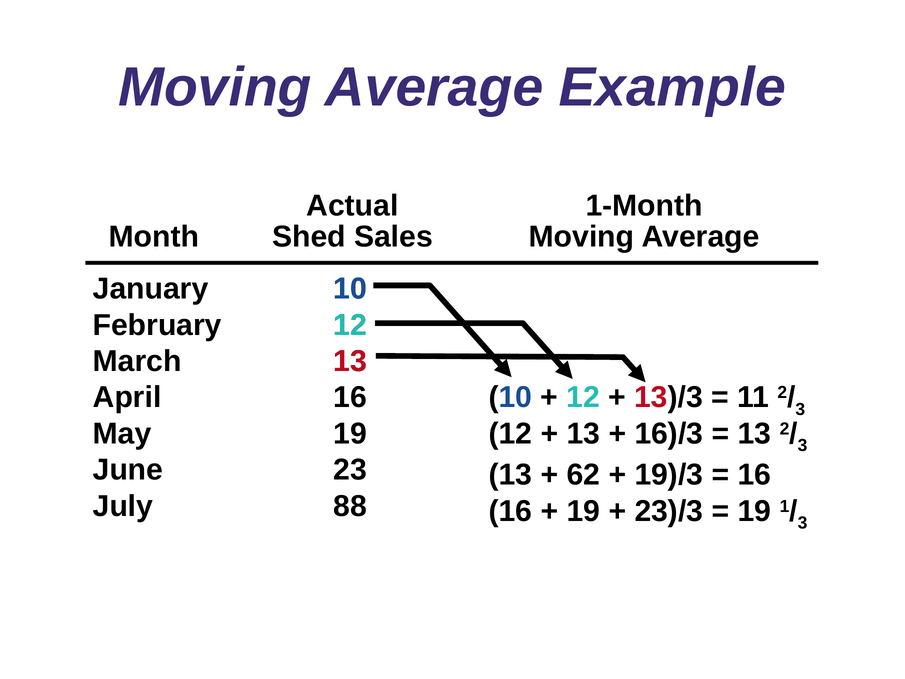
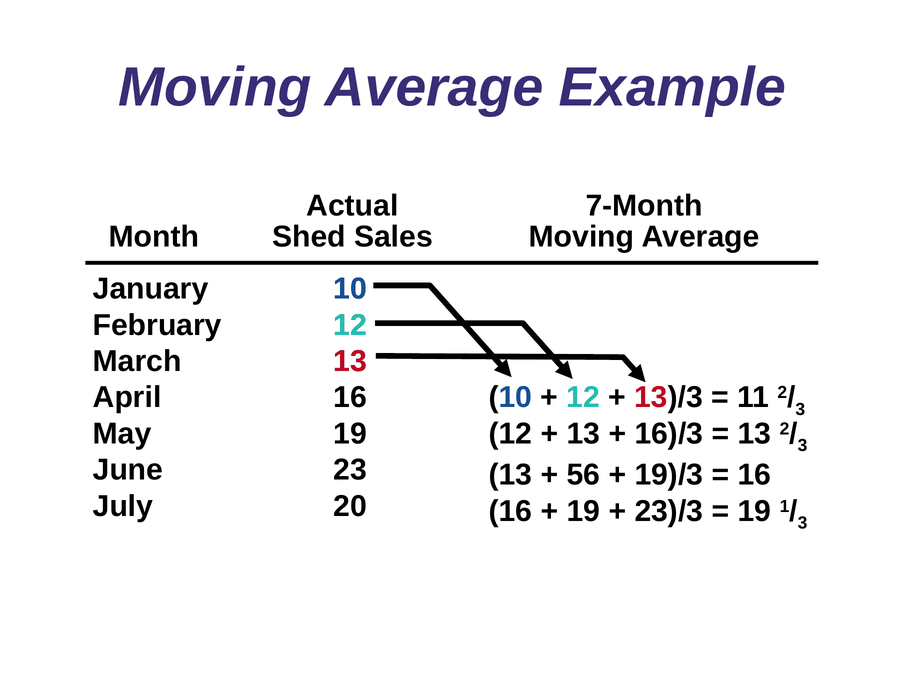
1-Month: 1-Month -> 7-Month (644, 206)
62: 62 -> 56 (583, 475)
88: 88 -> 20 (350, 506)
